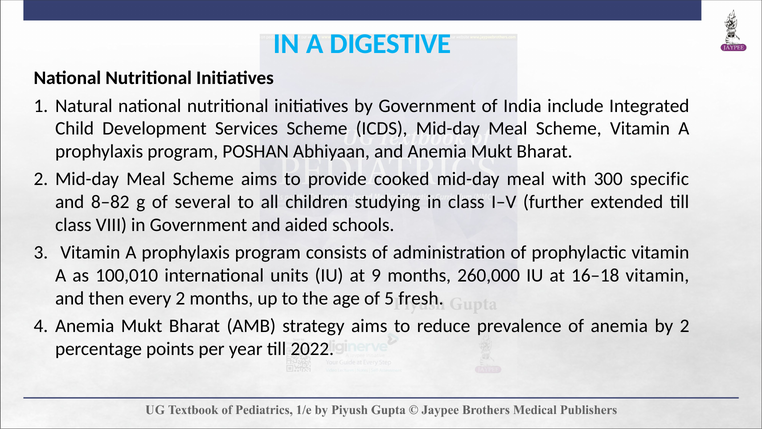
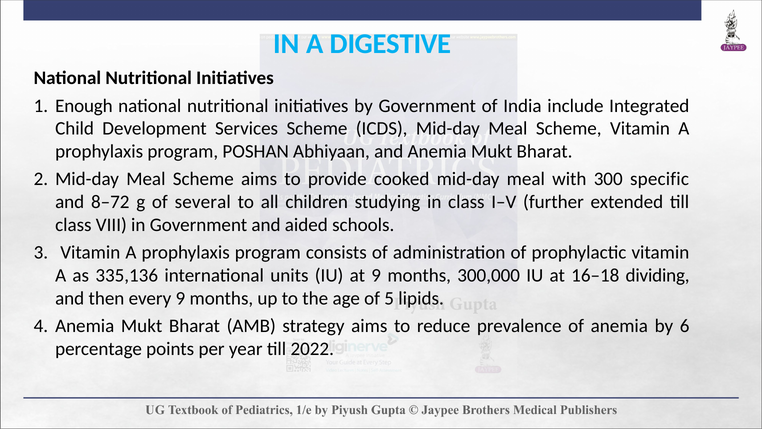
Natural: Natural -> Enough (84, 106)
8–82: 8–82 -> 8–72 (110, 202)
100,010: 100,010 -> 335,136 (127, 275)
260,000: 260,000 -> 300,000 (489, 275)
16–18 vitamin: vitamin -> dividing (658, 275)
every 2: 2 -> 9 (180, 298)
fresh: fresh -> lipids (421, 298)
by 2: 2 -> 6 (685, 326)
